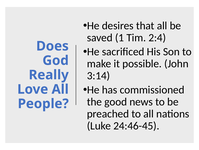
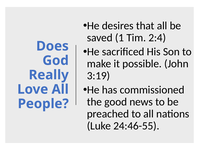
3:14: 3:14 -> 3:19 (98, 75)
24:46-45: 24:46-45 -> 24:46-55 (136, 125)
